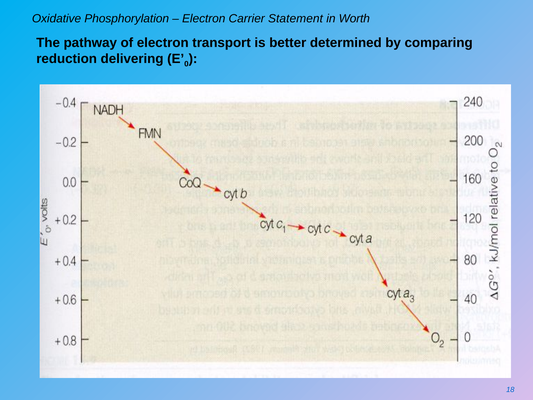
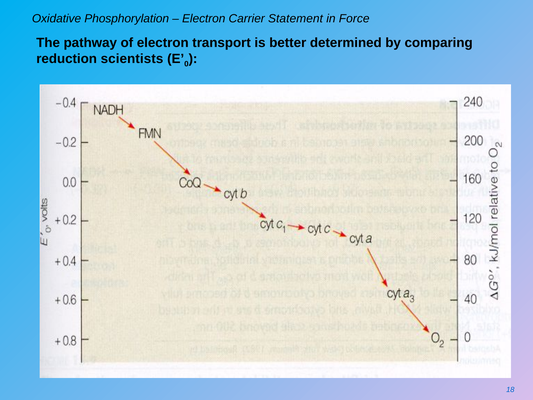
Worth: Worth -> Force (354, 19)
delivering: delivering -> scientists (132, 59)
